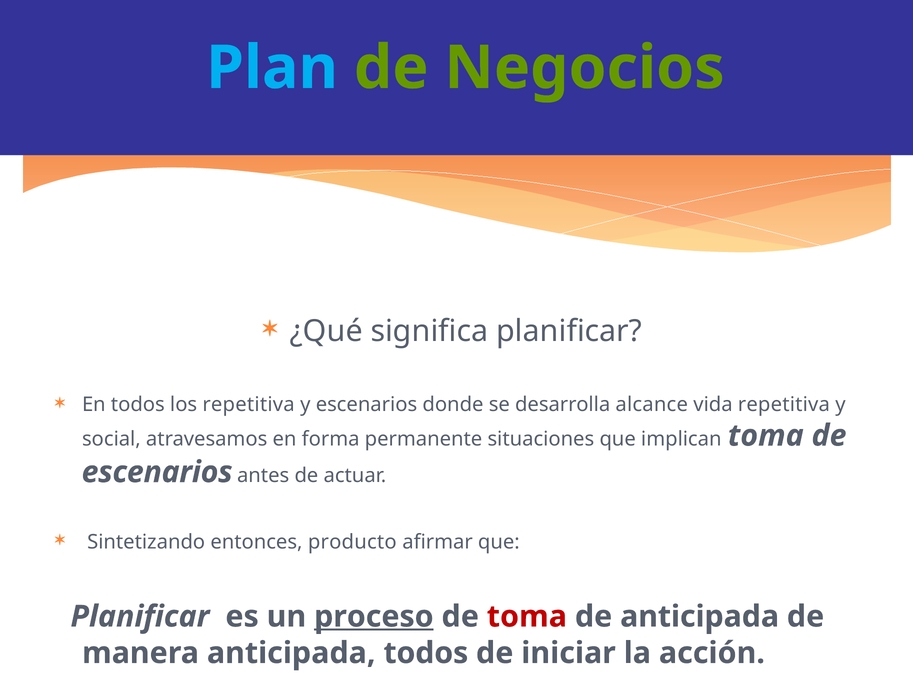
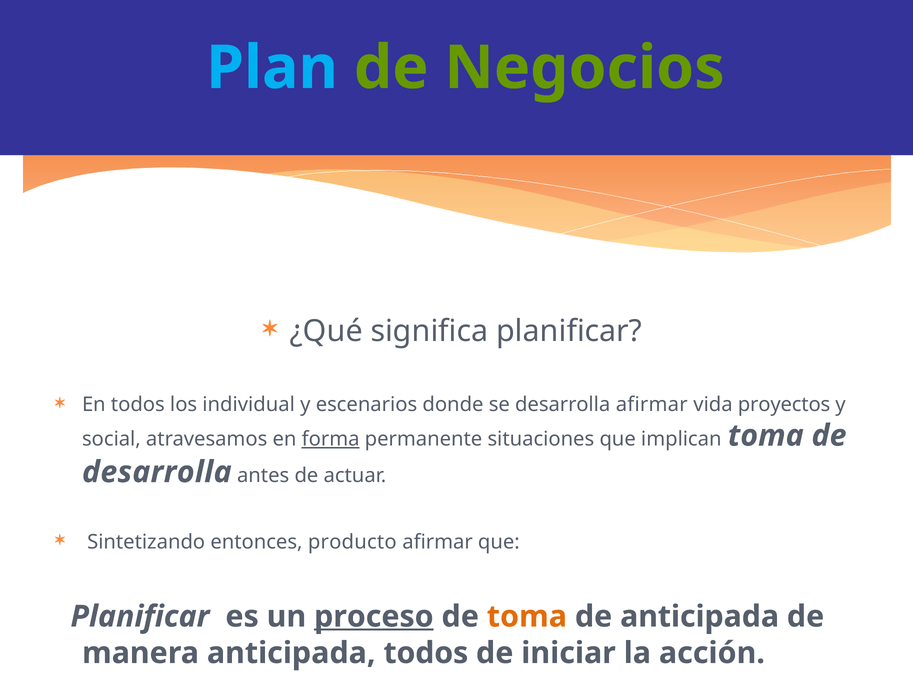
los repetitiva: repetitiva -> individual (249, 405)
desarrolla alcance: alcance -> afirmar (652, 405)
vida repetitiva: repetitiva -> proyectos (784, 405)
forma underline: none -> present (331, 439)
escenarios: escenarios -> desarrolla (157, 473)
toma colour: red -> orange (527, 617)
